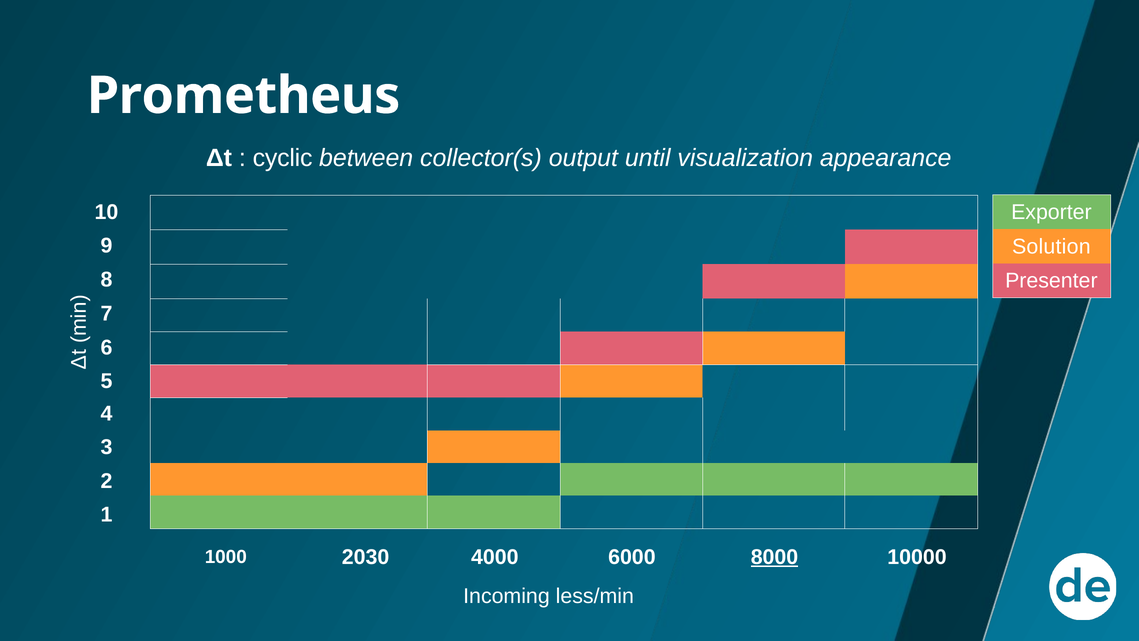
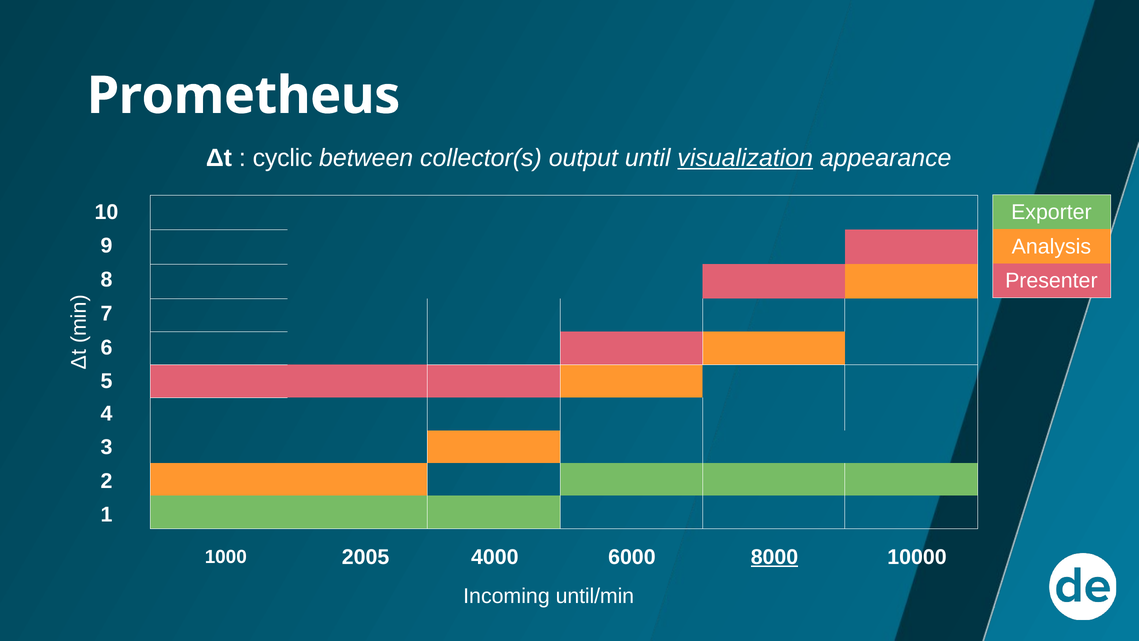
visualization underline: none -> present (745, 158)
Solution: Solution -> Analysis (1051, 246)
2030: 2030 -> 2005 (366, 557)
less/min: less/min -> until/min (595, 596)
